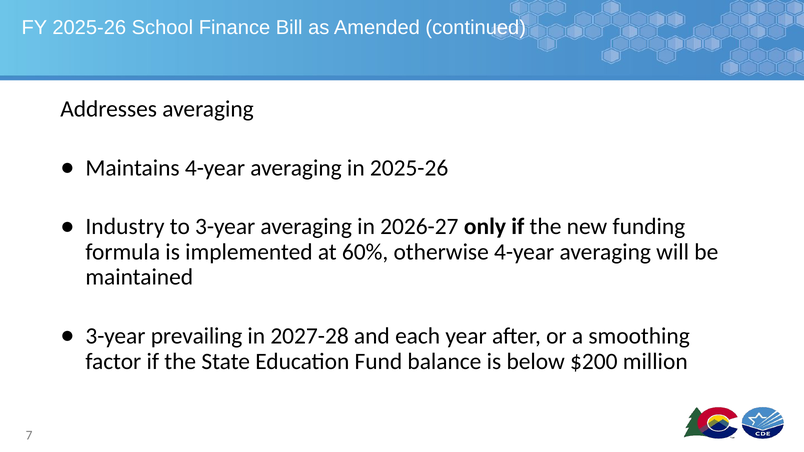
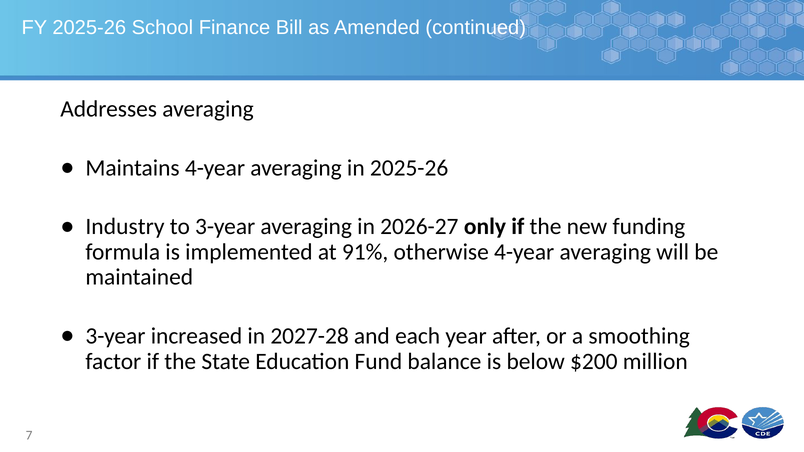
60%: 60% -> 91% (365, 252)
prevailing: prevailing -> increased (197, 336)
